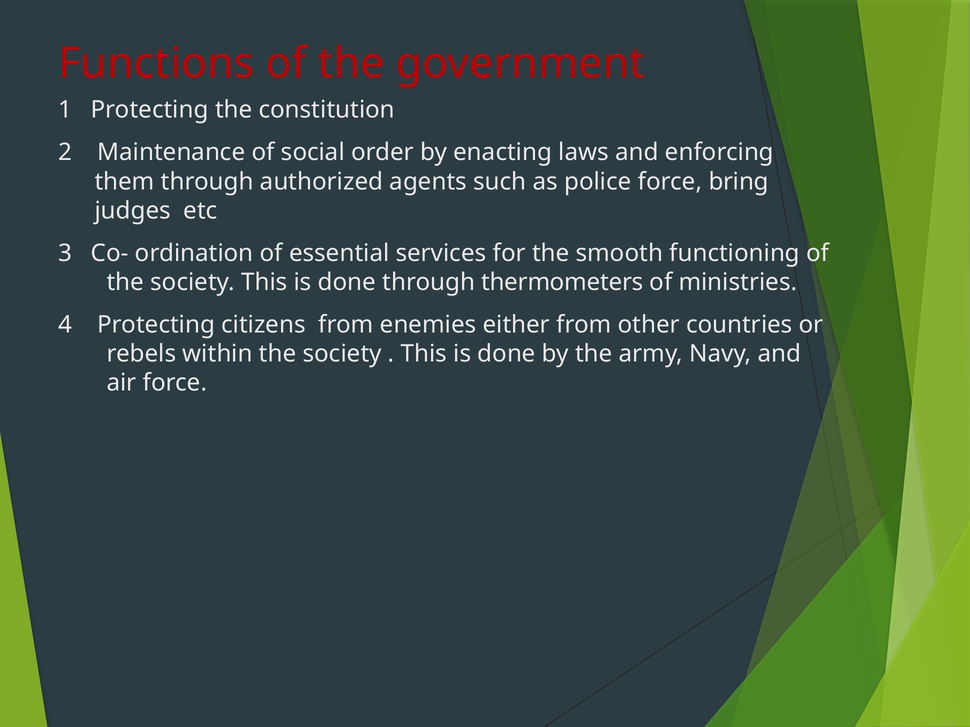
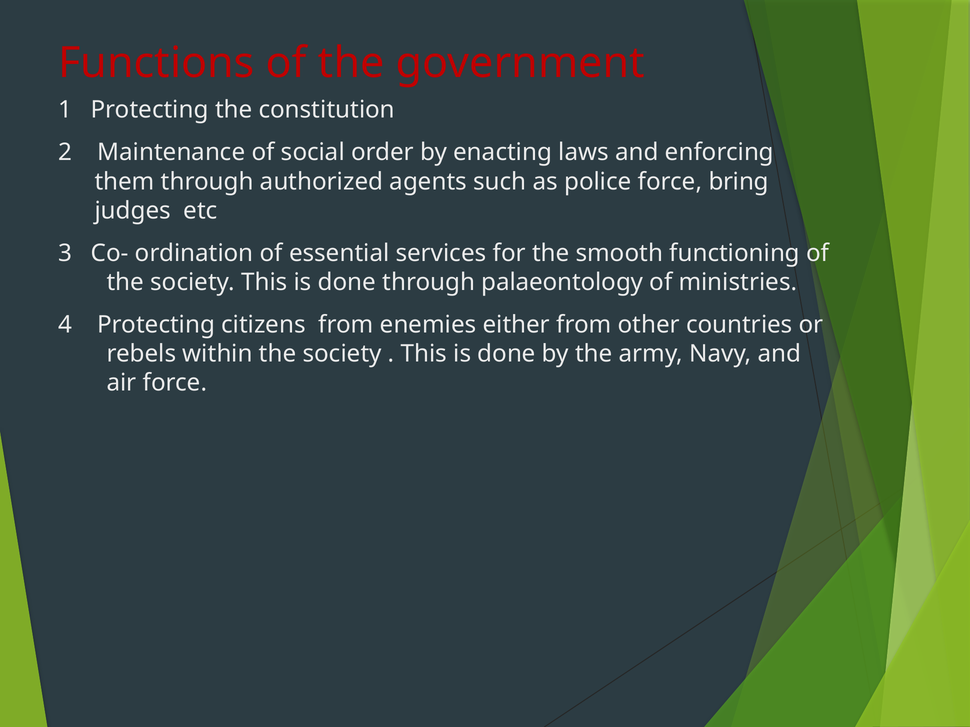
thermometers: thermometers -> palaeontology (562, 282)
